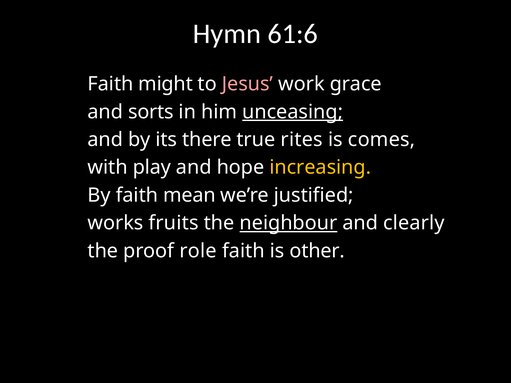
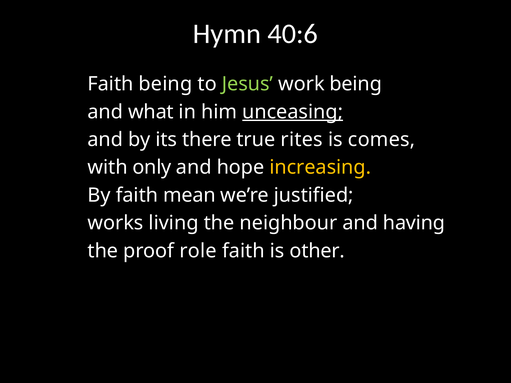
61:6: 61:6 -> 40:6 (293, 34)
Faith might: might -> being (165, 84)
Jesus colour: pink -> light green (247, 84)
work grace: grace -> being (356, 84)
sorts: sorts -> what (151, 112)
play: play -> only (152, 168)
fruits: fruits -> living (174, 223)
neighbour underline: present -> none (288, 223)
clearly: clearly -> having (414, 223)
